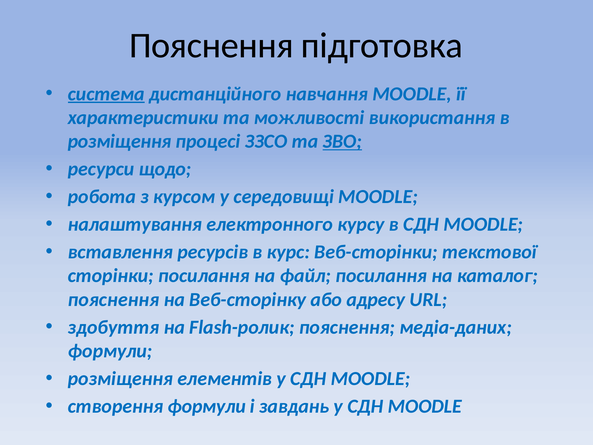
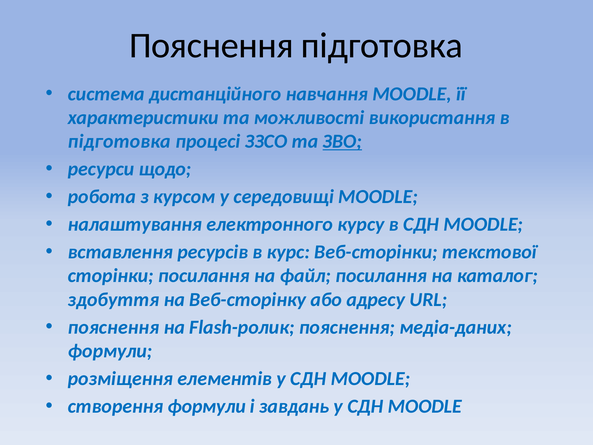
система underline: present -> none (106, 94)
розміщення: розміщення -> підготовка (119, 141)
пояснення: пояснення -> здобуття (114, 299)
здобуття: здобуття -> пояснення (114, 327)
